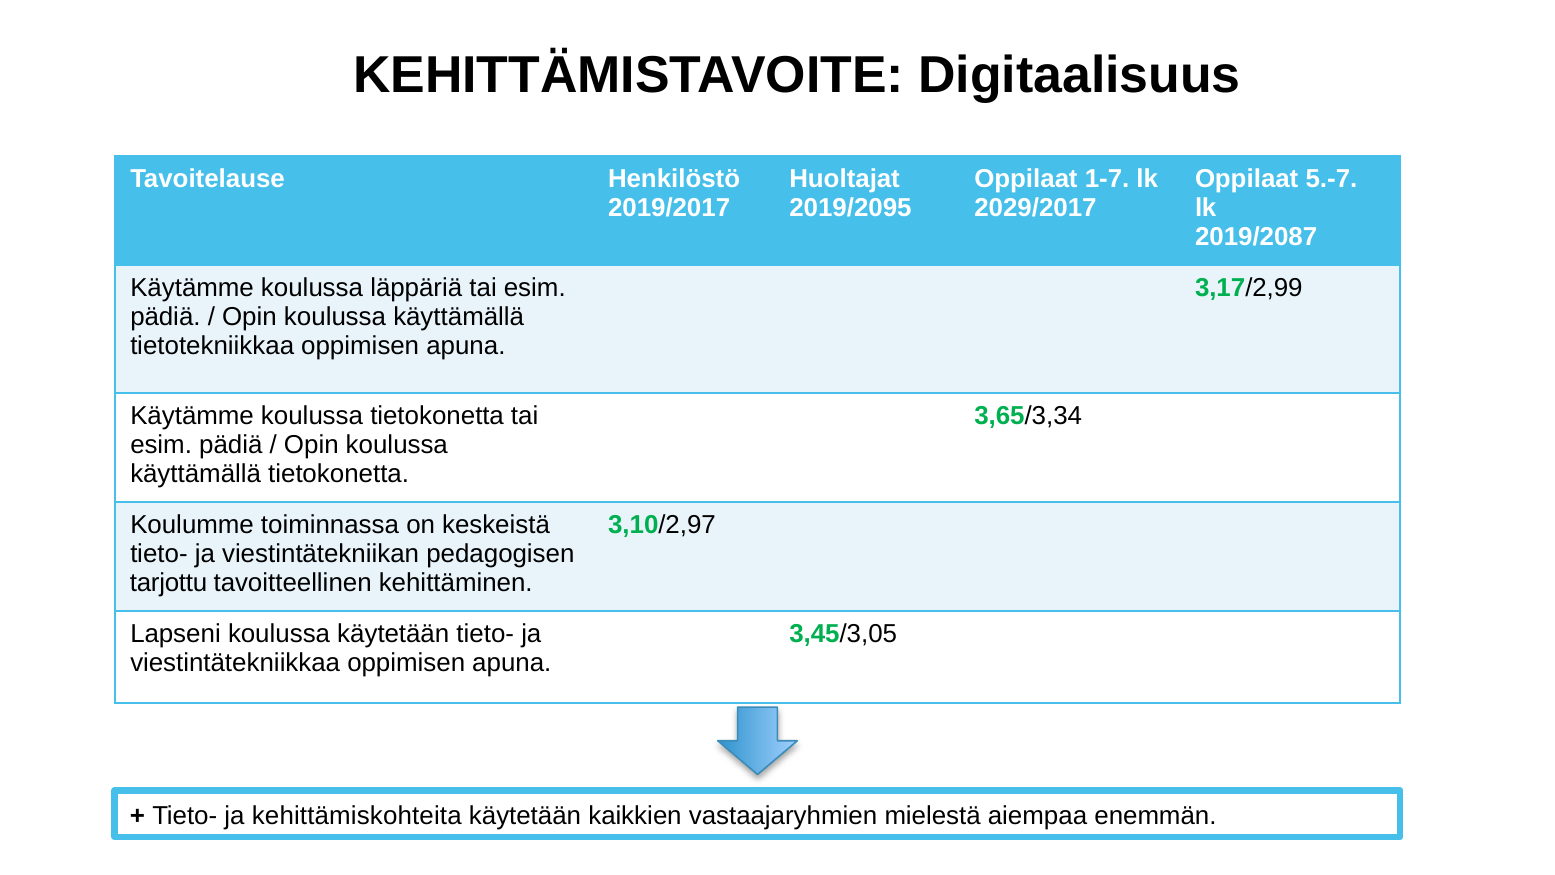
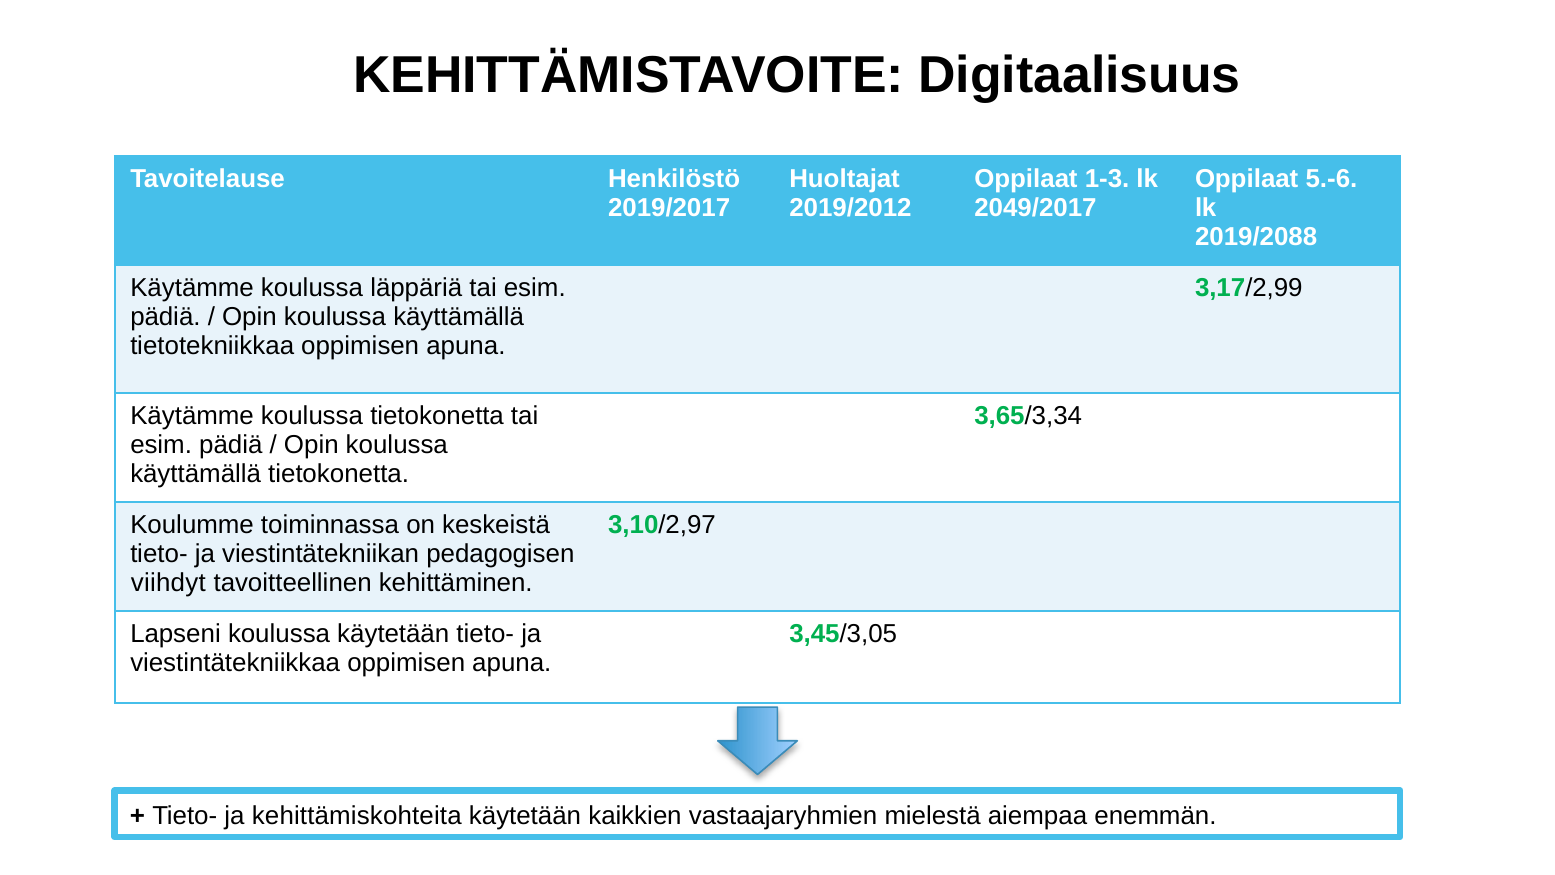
1-7: 1-7 -> 1-3 (1107, 179)
5.-7: 5.-7 -> 5.-6 (1331, 179)
2019/2095: 2019/2095 -> 2019/2012 (850, 208)
2029/2017: 2029/2017 -> 2049/2017 (1035, 208)
2019/2087: 2019/2087 -> 2019/2088 (1256, 237)
tarjottu: tarjottu -> viihdyt (168, 583)
